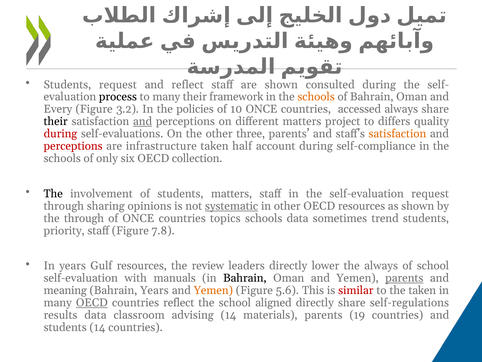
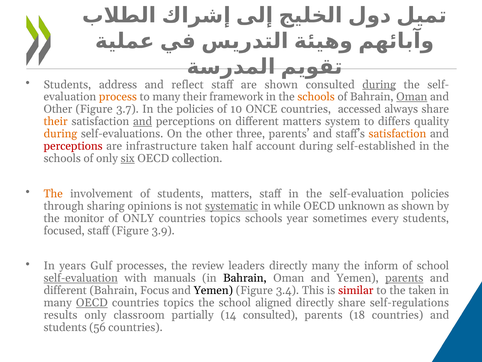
Students request: request -> address (118, 84)
during underline: none -> present (379, 84)
process colour: black -> orange (118, 97)
Oman underline: none -> present (412, 97)
Every: Every -> Other (58, 109)
3.2: 3.2 -> 3.7 (127, 109)
their colour: black -> orange (56, 121)
project: project -> system (343, 121)
during colour: red -> orange (60, 134)
self-compliance: self-compliance -> self-established (376, 146)
six underline: none -> present (128, 158)
The colour: black -> orange (53, 193)
self-evaluation request: request -> policies (430, 193)
in other: other -> while (287, 206)
OECD resources: resources -> unknown (362, 206)
the through: through -> monitor (84, 218)
ONCE: ONCE -> ONLY (138, 218)
schools data: data -> year (297, 218)
trend: trend -> every (385, 218)
priority: priority -> focused (64, 230)
7.8: 7.8 -> 3.9 (163, 230)
Gulf resources: resources -> processes (142, 265)
directly lower: lower -> many (326, 265)
the always: always -> inform (381, 265)
self-evaluation underline: none -> present (81, 278)
meaning: meaning -> different (65, 290)
Bahrain Years: Years -> Focus (155, 290)
Yemen colour: orange -> black (213, 290)
5.6: 5.6 -> 3.4 (287, 290)
reflect: reflect -> topics (179, 302)
results data: data -> only (95, 315)
advising: advising -> partially (193, 315)
14 materials: materials -> consulted (270, 315)
19: 19 -> 18 (357, 315)
students 14: 14 -> 56 (98, 327)
